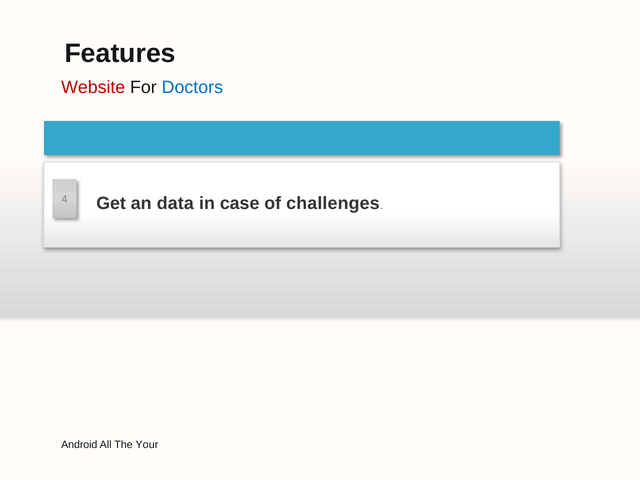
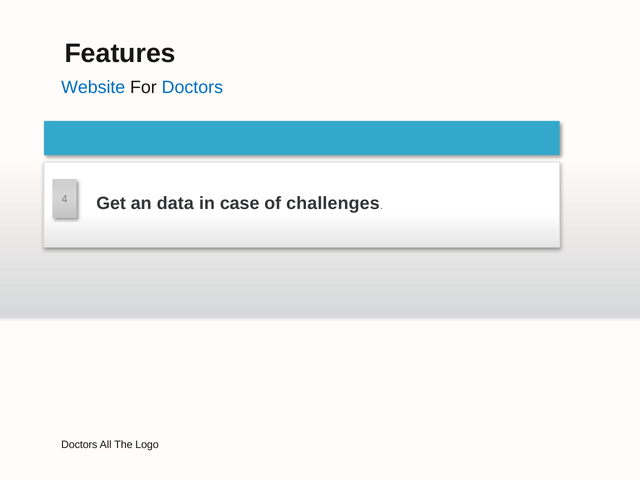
Website colour: red -> blue (93, 87)
Android: Android -> Doctors (79, 445)
Your: Your -> Logo (147, 445)
